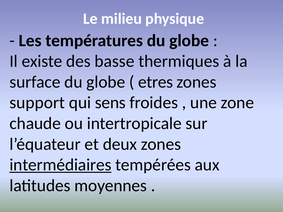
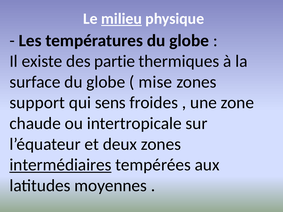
milieu underline: none -> present (122, 19)
basse: basse -> partie (115, 61)
etres: etres -> mise (155, 82)
